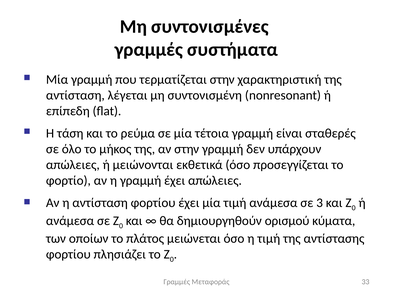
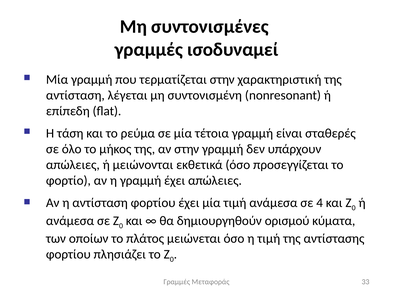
συστήματα: συστήματα -> ισοδυναμεί (233, 49)
3: 3 -> 4 (320, 203)
